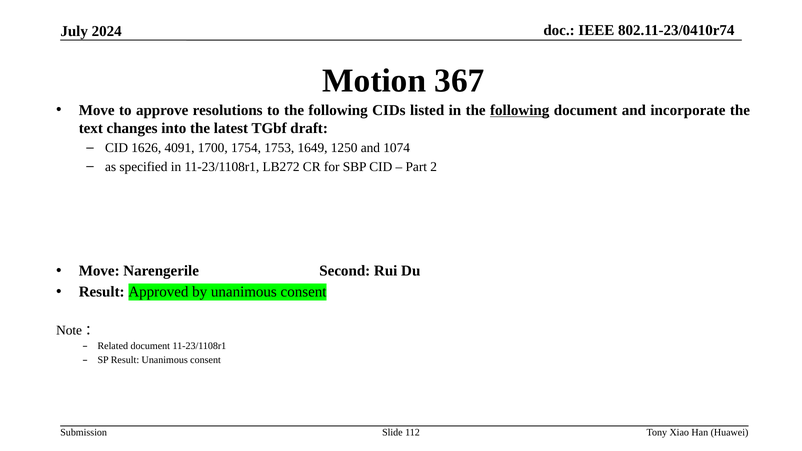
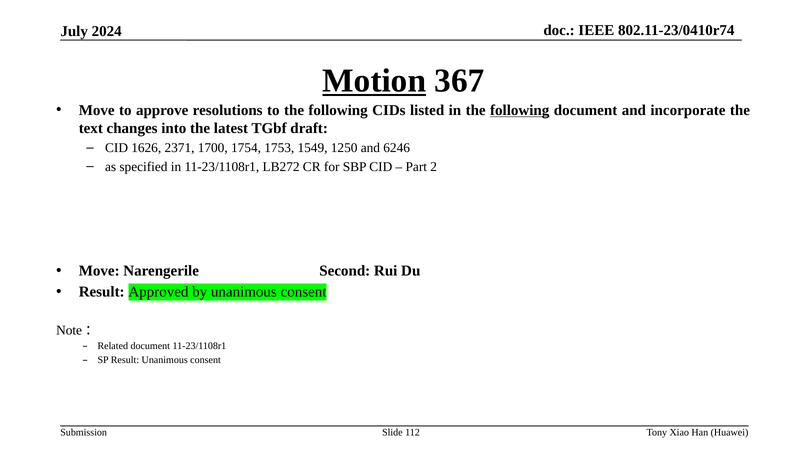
Motion underline: none -> present (374, 81)
4091: 4091 -> 2371 (180, 148)
1649: 1649 -> 1549 (313, 148)
1074: 1074 -> 6246 (397, 148)
